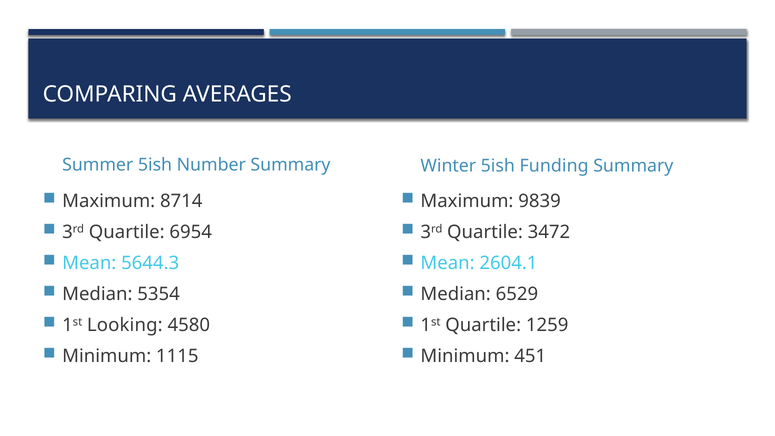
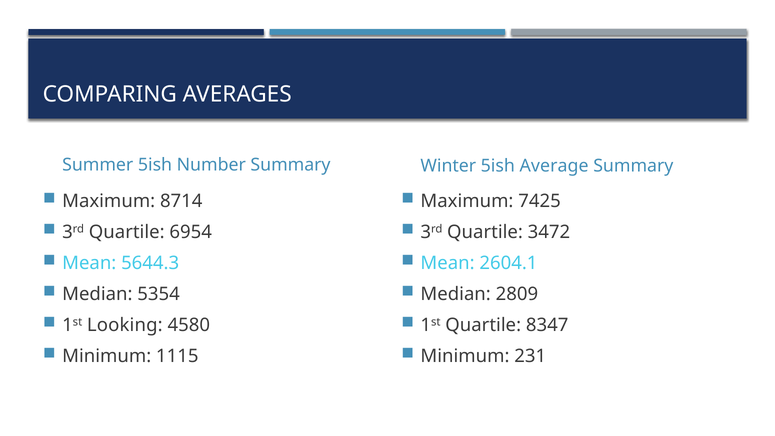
Funding: Funding -> Average (554, 166)
9839: 9839 -> 7425 (540, 201)
6529: 6529 -> 2809 (517, 294)
1259: 1259 -> 8347 (547, 325)
451: 451 -> 231 (530, 356)
